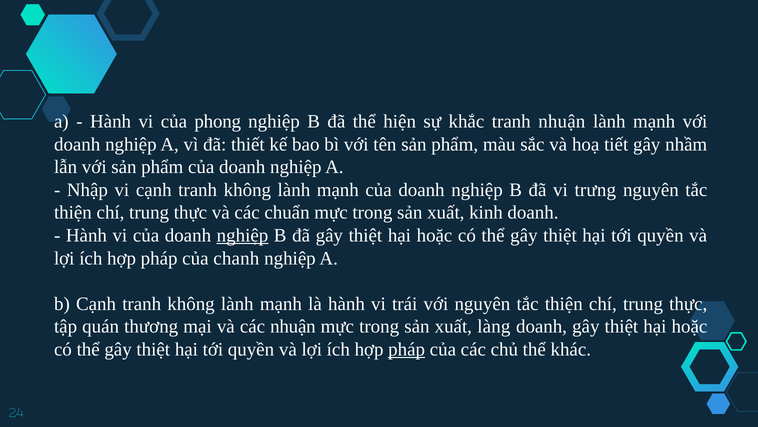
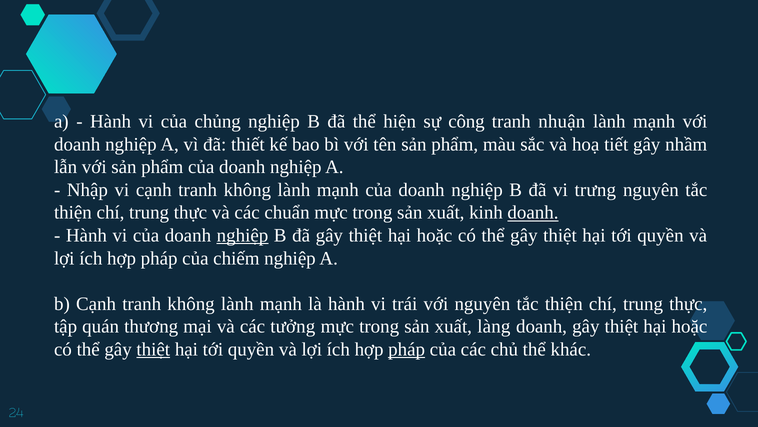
phong: phong -> chủng (218, 121)
khắc: khắc -> công (467, 121)
doanh underline: none -> present (533, 212)
chanh: chanh -> chiếm (236, 258)
các nhuận: nhuận -> tưởng (293, 326)
thiệt underline: none -> present (153, 349)
